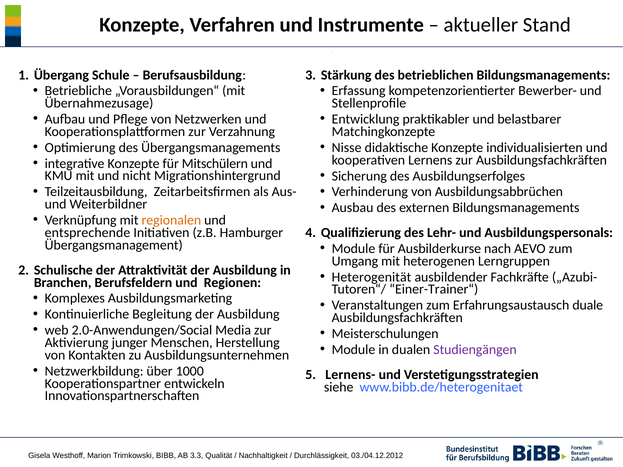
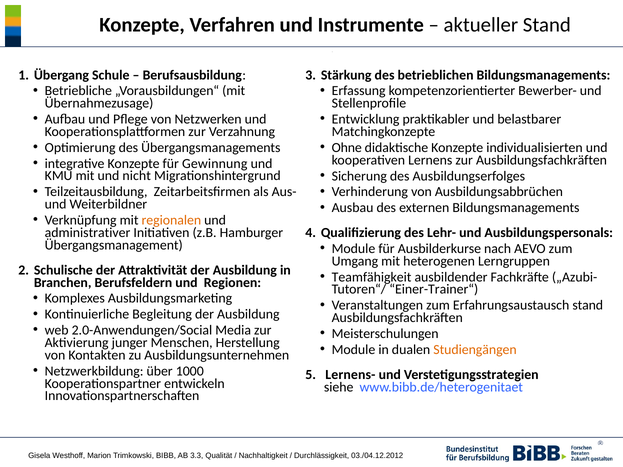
Nisse: Nisse -> Ohne (347, 148)
Mitschülern: Mitschülern -> Gewinnung (215, 164)
entsprechende: entsprechende -> administrativer (88, 233)
Heterogenität: Heterogenität -> Teamfähigkeit (372, 277)
Erfahrungsaustausch duale: duale -> stand (588, 305)
Studiengängen colour: purple -> orange (475, 350)
